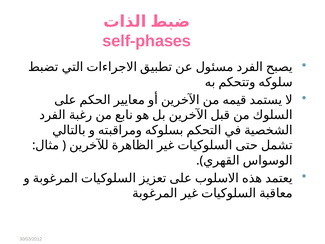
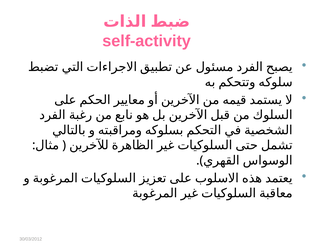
self-phases: self-phases -> self-activity (147, 41)
